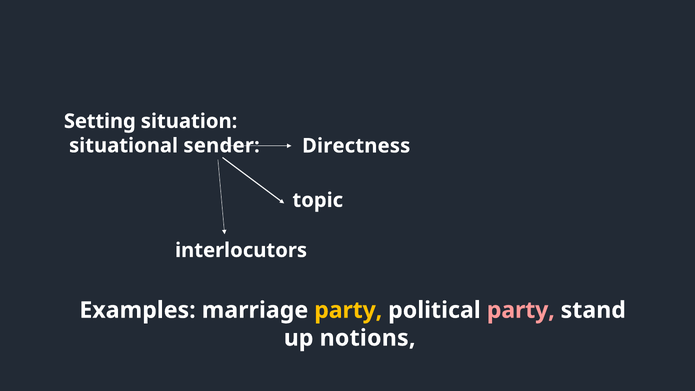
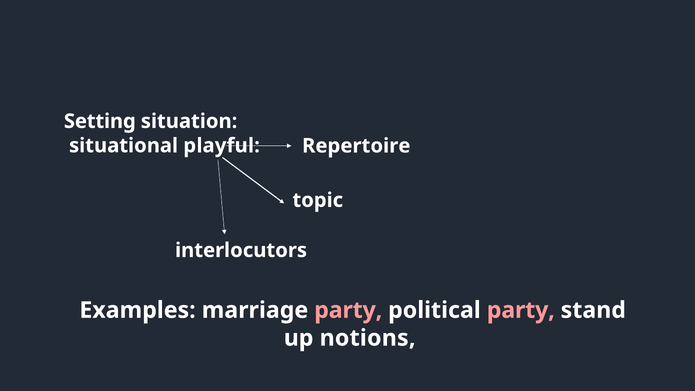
sender: sender -> playful (222, 146)
Directness: Directness -> Repertoire (356, 146)
party colour: yellow -> pink (348, 310)
